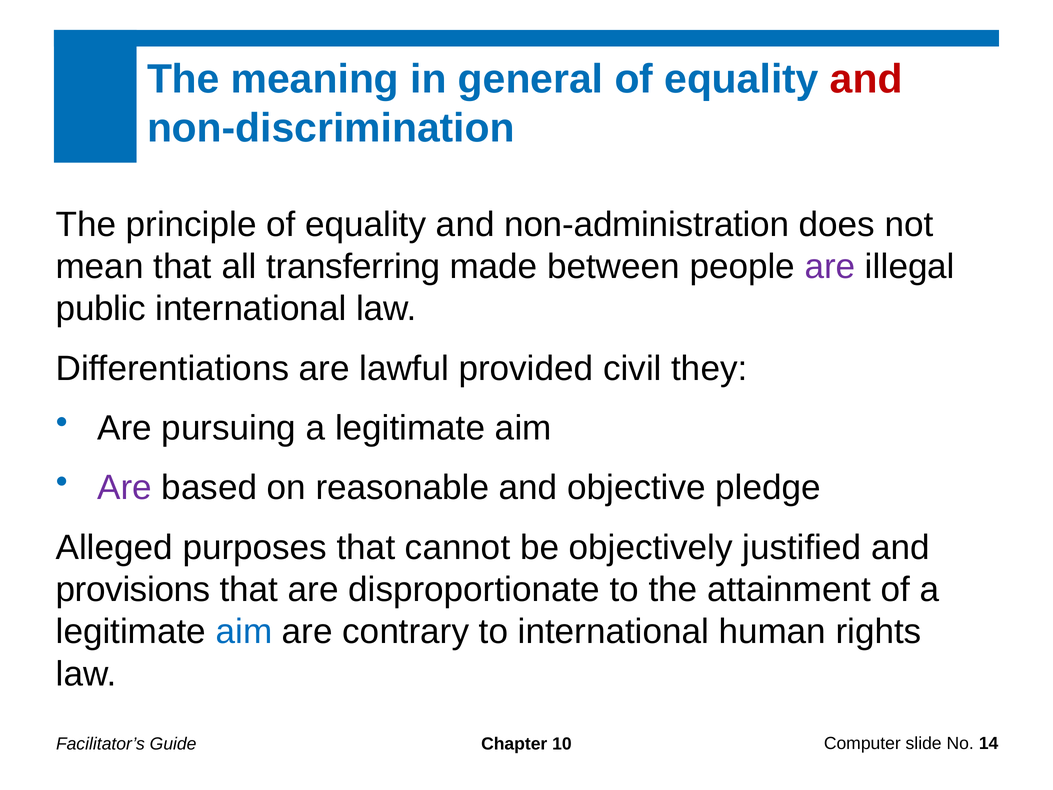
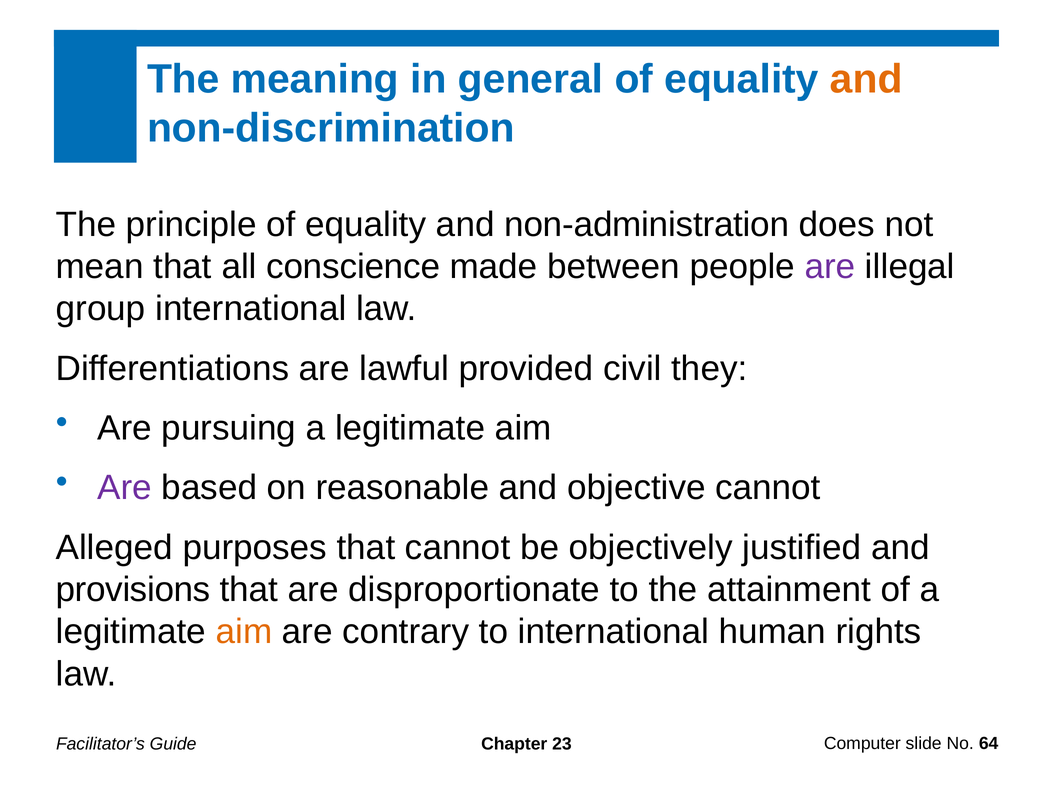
and colour: red -> orange (866, 79)
transferring: transferring -> conscience (353, 267)
public: public -> group (101, 309)
objective pledge: pledge -> cannot (768, 488)
aim colour: blue -> orange (244, 632)
14: 14 -> 64 (989, 743)
10: 10 -> 23 (562, 744)
